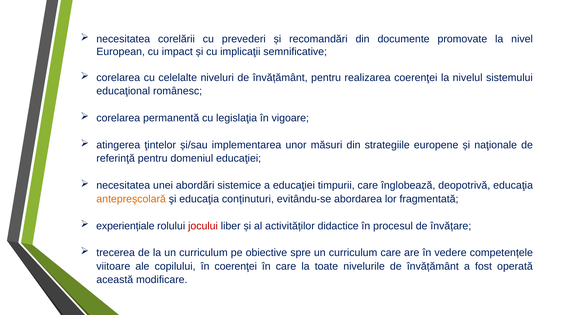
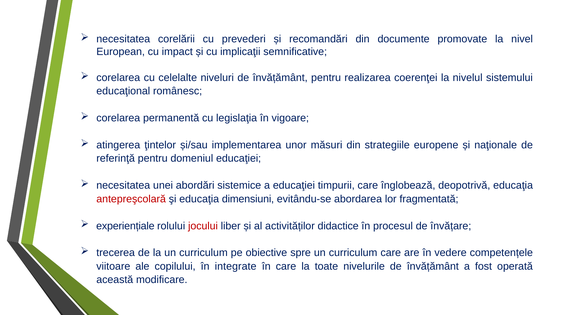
antepreşcolară colour: orange -> red (131, 199)
conținuturi: conținuturi -> dimensiuni (248, 199)
în coerenţei: coerenţei -> integrate (236, 267)
